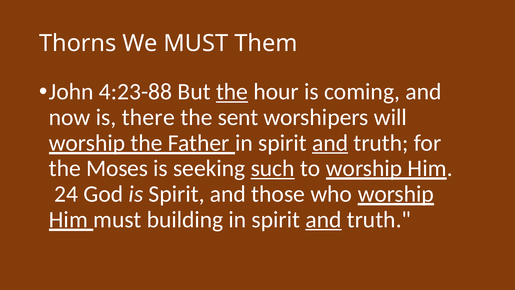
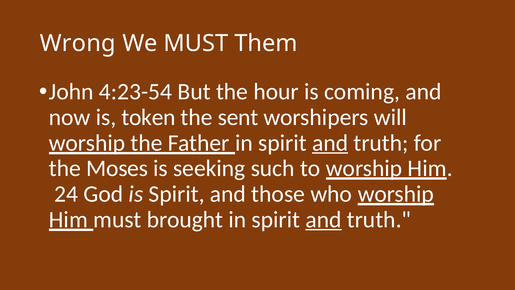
Thorns: Thorns -> Wrong (78, 43)
4:23-88: 4:23-88 -> 4:23-54 (136, 92)
the underline: present -> none (232, 92)
there: there -> token (149, 117)
such underline: present -> none (273, 168)
building: building -> brought (185, 219)
